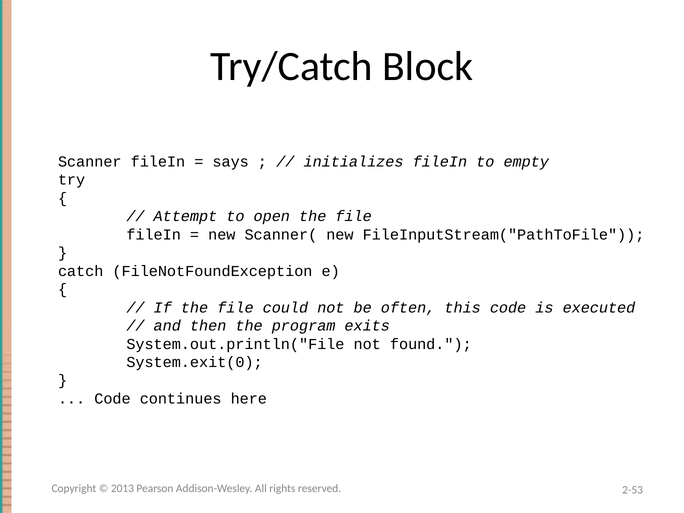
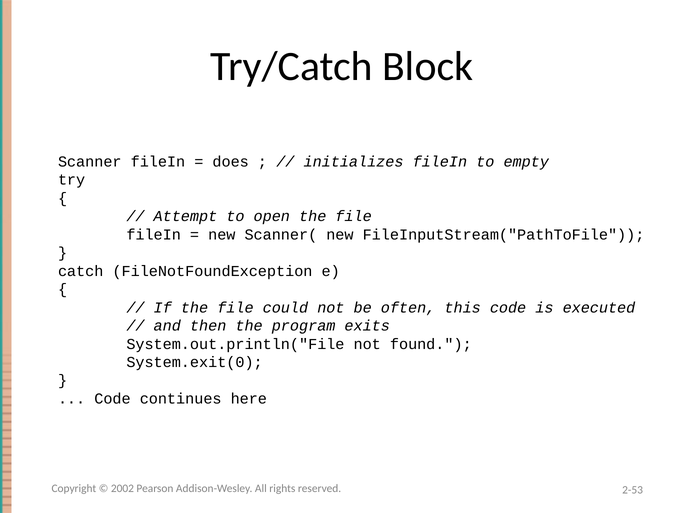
says: says -> does (231, 162)
2013: 2013 -> 2002 (122, 489)
